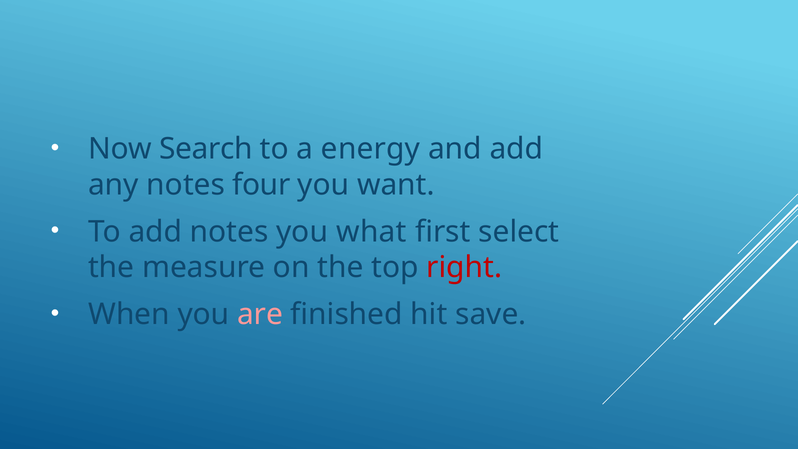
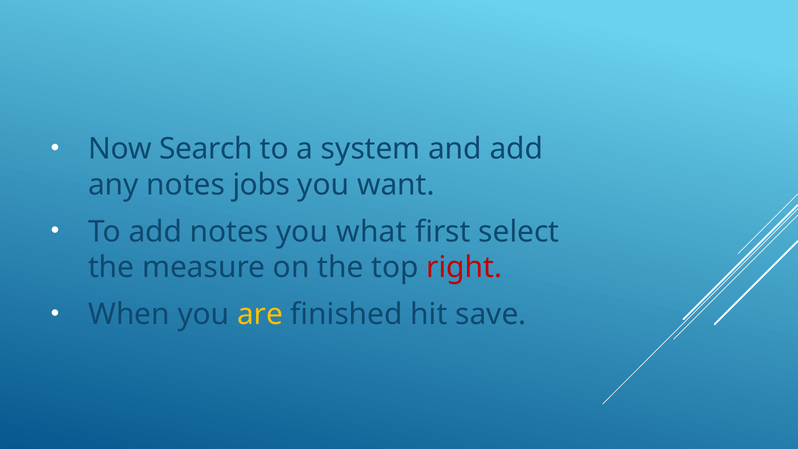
energy: energy -> system (371, 149)
four: four -> jobs (261, 185)
are colour: pink -> yellow (260, 314)
